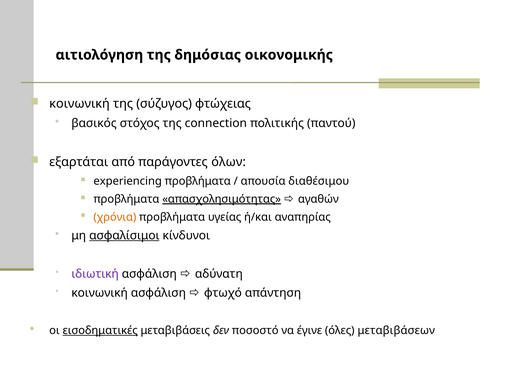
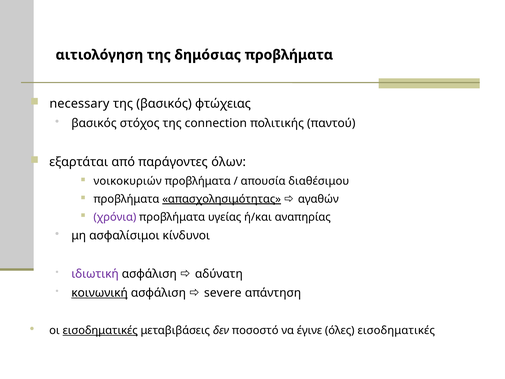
δημόσιας οικονομικής: οικονομικής -> προβλήματα (289, 55)
κοινωνική: κοινωνική -> necessary (79, 104)
της σύζυγος: σύζυγος -> βασικός (164, 104)
experiencing: experiencing -> νοικοκυριών (128, 181)
χρόνια colour: orange -> purple (115, 217)
ασφαλίσιμοι underline: present -> none (124, 235)
κοινωνική underline: none -> present (100, 293)
φτωχό: φτωχό -> severe (223, 293)
όλες μεταβιβάσεων: μεταβιβάσεων -> εισοδηματικές (396, 330)
